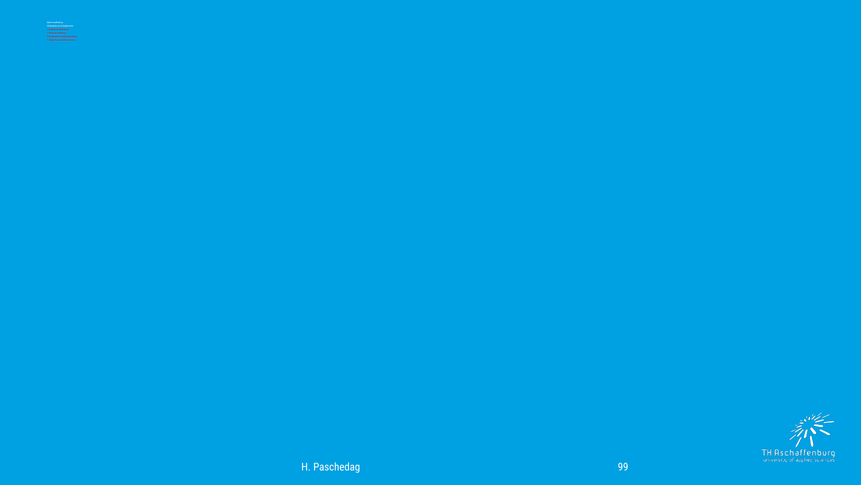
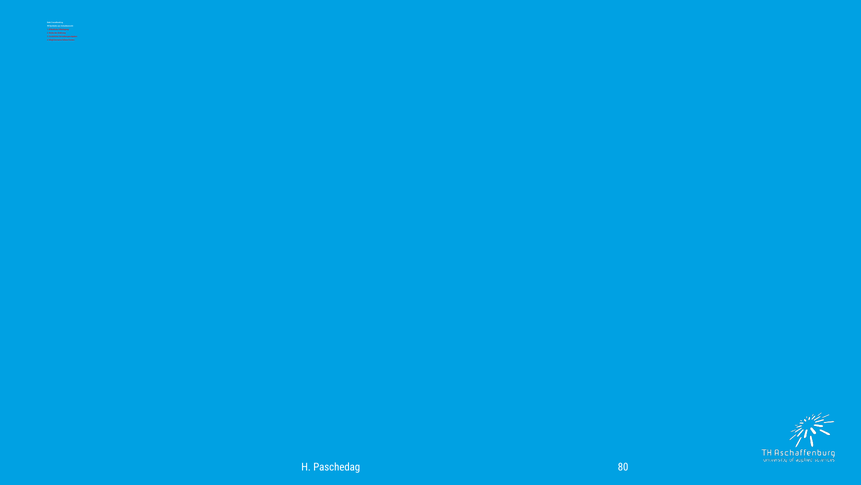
99: 99 -> 80 (623, 466)
